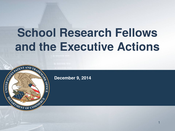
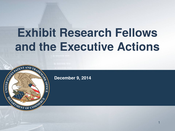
School: School -> Exhibit (37, 33)
